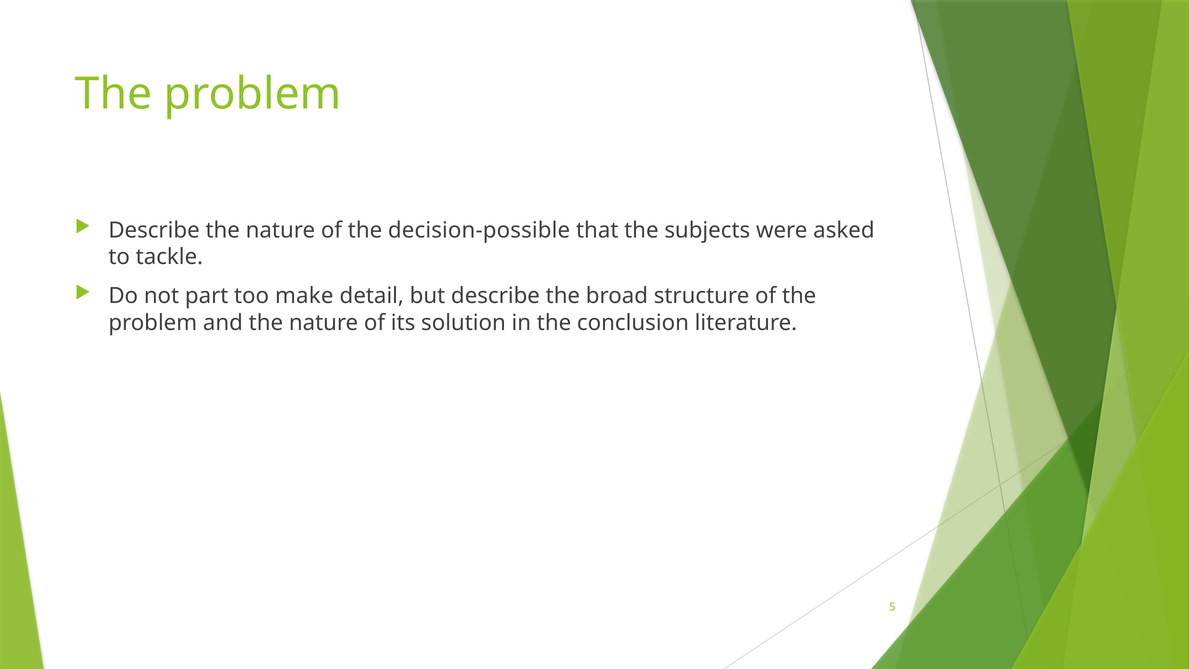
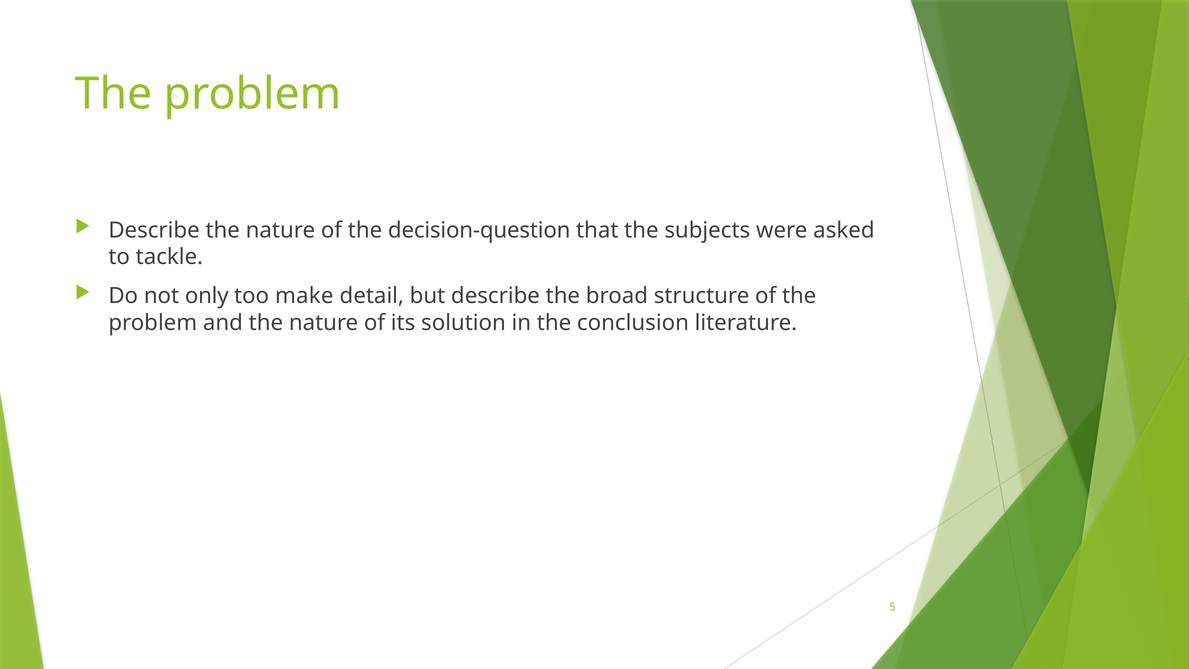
decision-possible: decision-possible -> decision-question (479, 230)
part: part -> only (207, 296)
